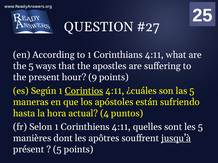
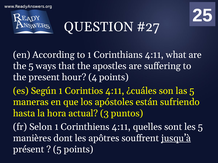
9: 9 -> 4 (93, 77)
Corintios underline: present -> none (84, 91)
4: 4 -> 3 (105, 114)
